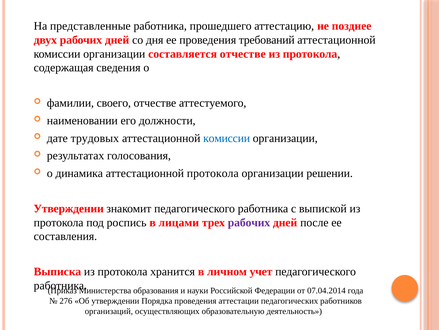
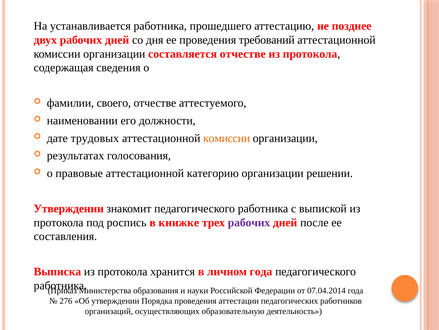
представленные: представленные -> устанавливается (90, 26)
комиссии colour: blue -> orange (227, 138)
динамика: динамика -> правовые (79, 173)
аттестационной протокола: протокола -> категорию (213, 173)
лицами: лицами -> книжке (179, 222)
личном учет: учет -> года (261, 271)
